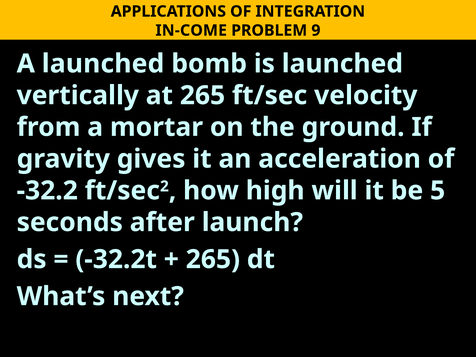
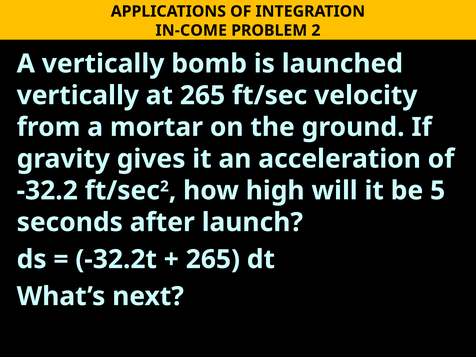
PROBLEM 9: 9 -> 2 (316, 30)
A launched: launched -> vertically (103, 64)
